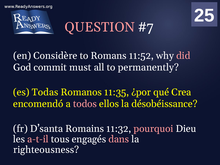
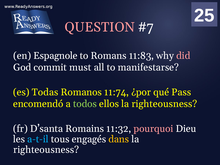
Considère: Considère -> Espagnole (55, 56)
11:52: 11:52 -> 11:83 (141, 56)
permanently: permanently -> manifestarse (148, 67)
11:35: 11:35 -> 11:74 (117, 92)
Crea: Crea -> Pass (181, 92)
todos colour: pink -> light green (85, 104)
ellos la désobéissance: désobéissance -> righteousness (164, 104)
a-t-il colour: pink -> light blue (38, 139)
dans colour: pink -> yellow (119, 139)
